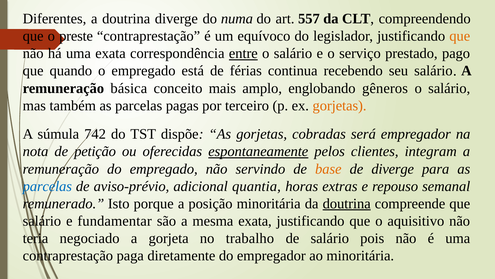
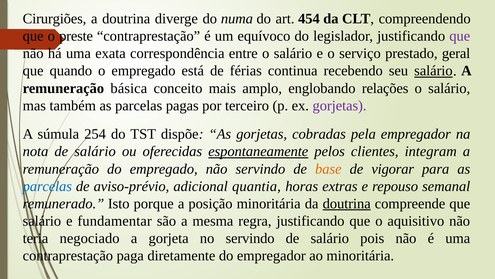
Diferentes: Diferentes -> Cirurgiões (55, 19)
557: 557 -> 454 (309, 19)
que colour: orange -> purple (460, 36)
entre underline: present -> none (243, 53)
pago: pago -> geral (456, 53)
salário underline: none -> present (433, 71)
gêneros: gêneros -> relações (385, 88)
gorjetas colour: orange -> purple (340, 105)
742: 742 -> 254 (95, 134)
será: será -> pela (363, 134)
nota de petição: petição -> salário (95, 151)
de diverge: diverge -> vigorar (393, 169)
mesma exata: exata -> regra (255, 221)
no trabalho: trabalho -> servindo (250, 238)
